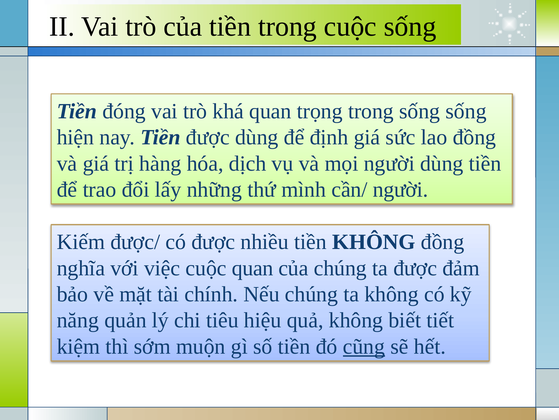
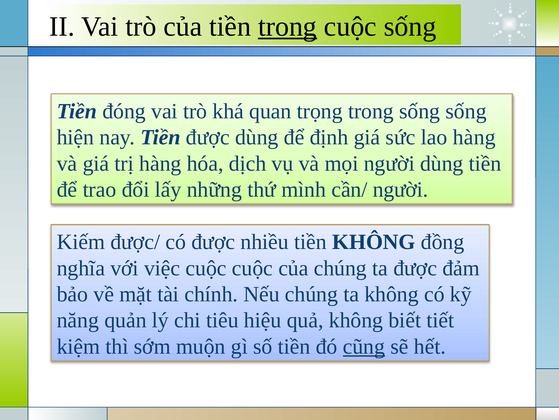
trong underline: none -> present (287, 26)
lao đồng: đồng -> hàng (474, 137)
cuộc quan: quan -> cuộc (252, 268)
